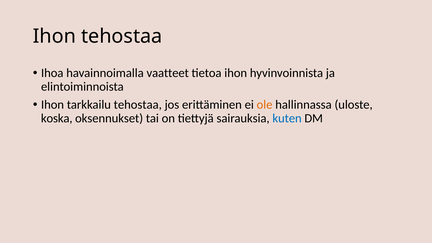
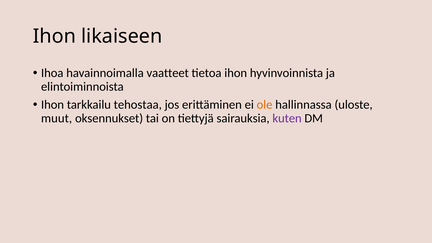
Ihon tehostaa: tehostaa -> likaiseen (122, 36)
koska: koska -> muut (57, 118)
kuten colour: blue -> purple (287, 118)
